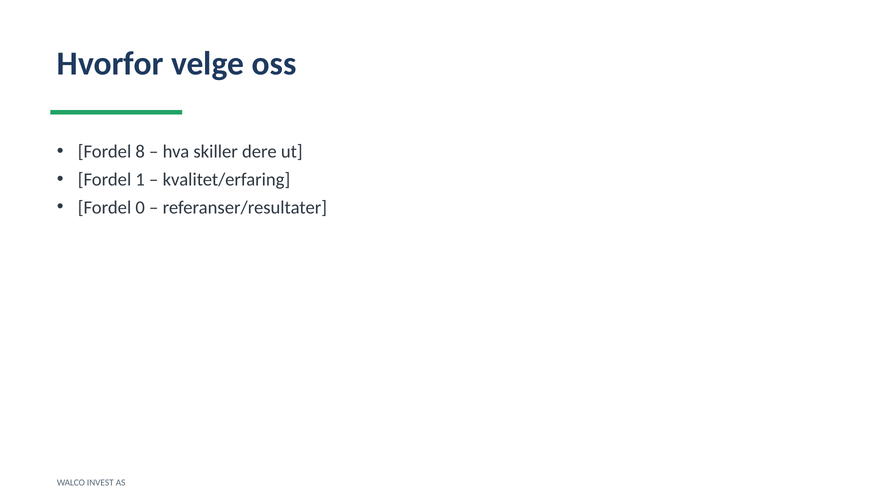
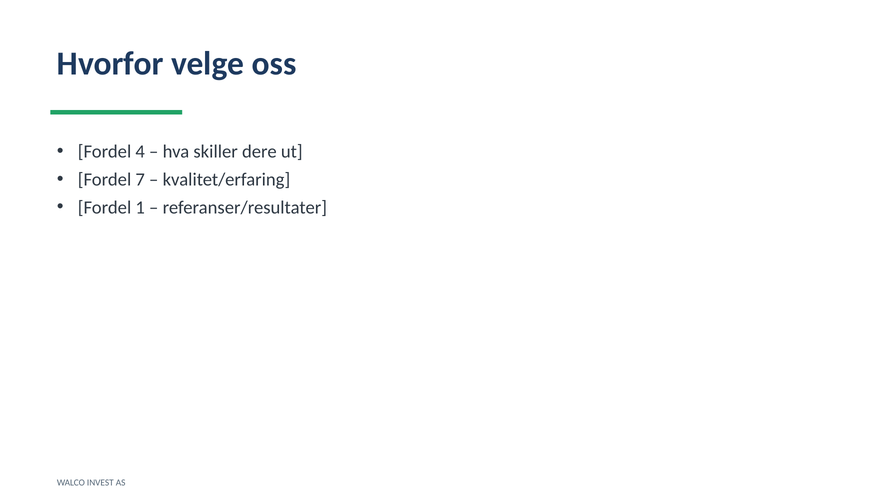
8: 8 -> 4 (140, 151)
1: 1 -> 7 (140, 179)
0: 0 -> 1 (140, 207)
